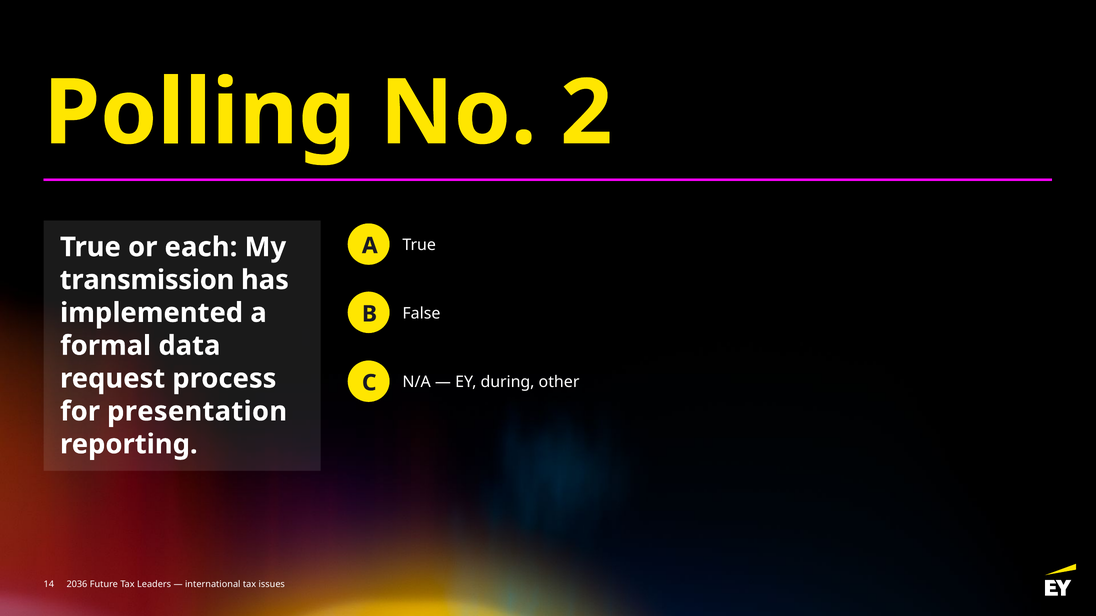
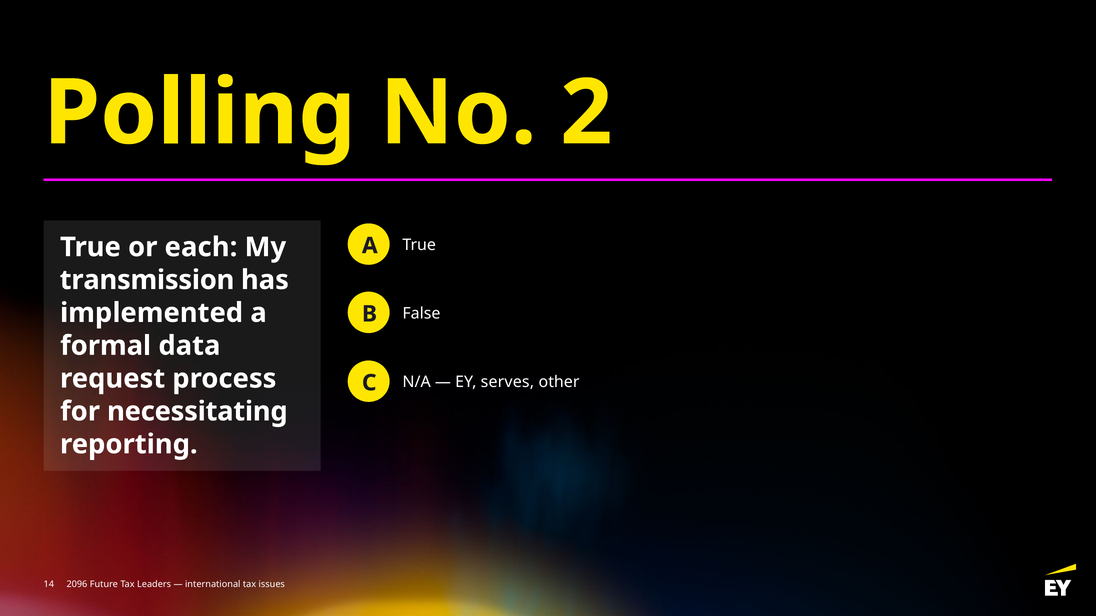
during: during -> serves (507, 382)
presentation: presentation -> necessitating (197, 412)
2036: 2036 -> 2096 (77, 585)
